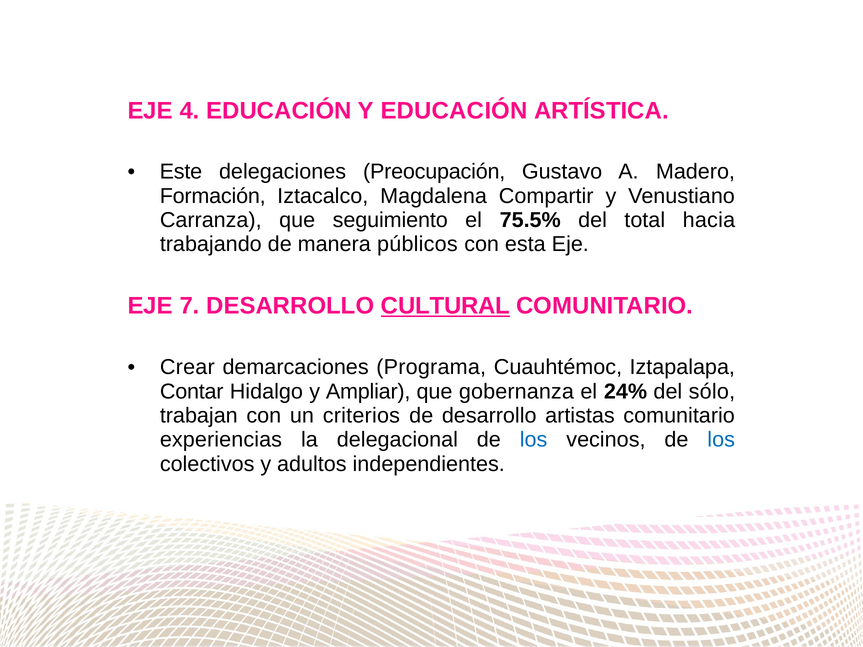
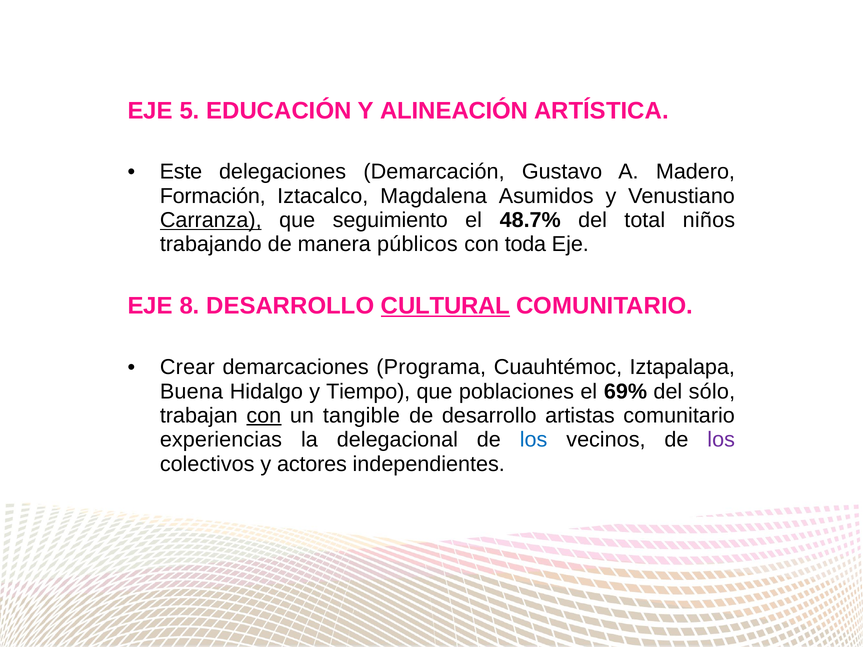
4: 4 -> 5 (190, 111)
Y EDUCACIÓN: EDUCACIÓN -> ALINEACIÓN (454, 111)
Preocupación: Preocupación -> Demarcación (434, 172)
Compartir: Compartir -> Asumidos (546, 196)
Carranza underline: none -> present (211, 220)
75.5%: 75.5% -> 48.7% (530, 220)
hacia: hacia -> niños (709, 220)
esta: esta -> toda (525, 244)
7: 7 -> 8 (190, 306)
Contar: Contar -> Buena (192, 392)
Ampliar: Ampliar -> Tiempo (368, 392)
gobernanza: gobernanza -> poblaciones (516, 392)
24%: 24% -> 69% (626, 392)
con underline: none -> present (264, 416)
criterios: criterios -> tangible (361, 416)
los colour: blue -> purple (721, 440)
adultos: adultos -> actores (312, 464)
